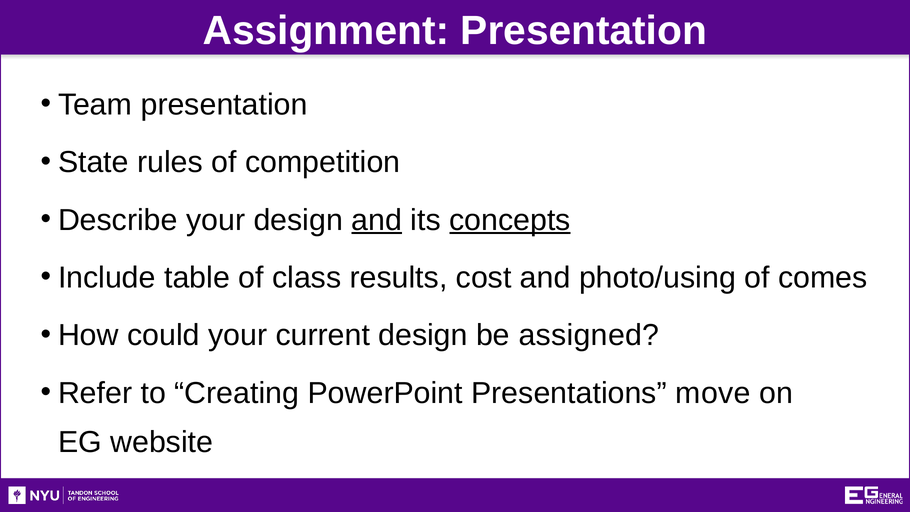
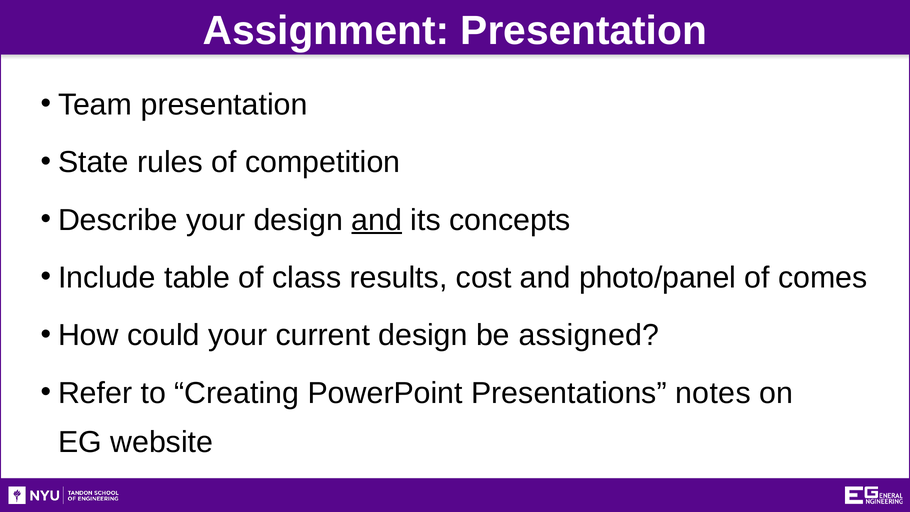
concepts underline: present -> none (510, 220)
photo/using: photo/using -> photo/panel (658, 278)
move: move -> notes (713, 393)
